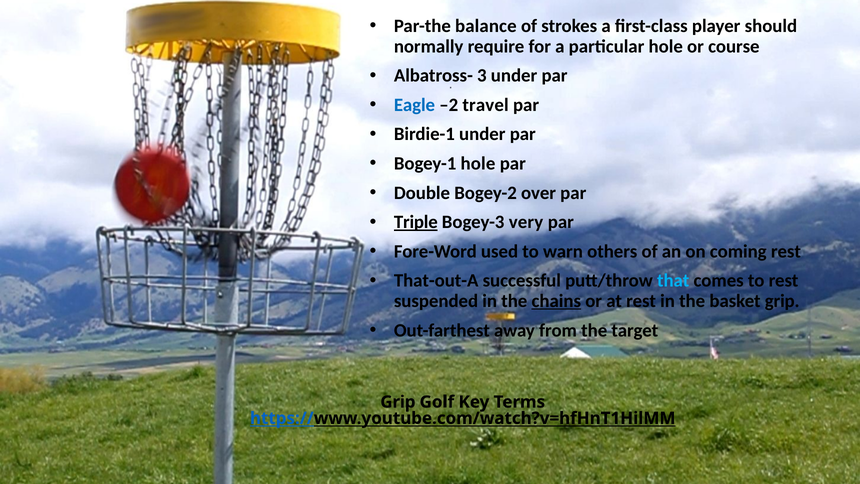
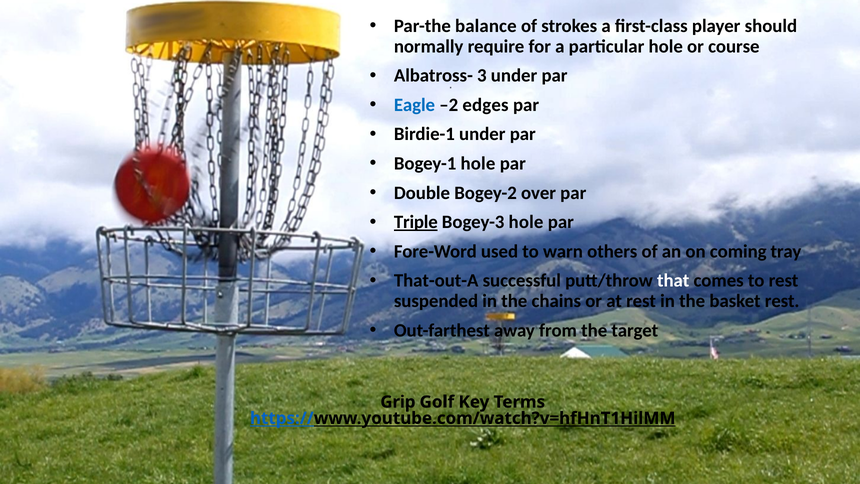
travel: travel -> edges (485, 105)
Bogey-3 very: very -> hole (526, 222)
coming rest: rest -> tray (786, 251)
that colour: light blue -> white (673, 281)
chains underline: present -> none (556, 301)
basket grip: grip -> rest (782, 301)
